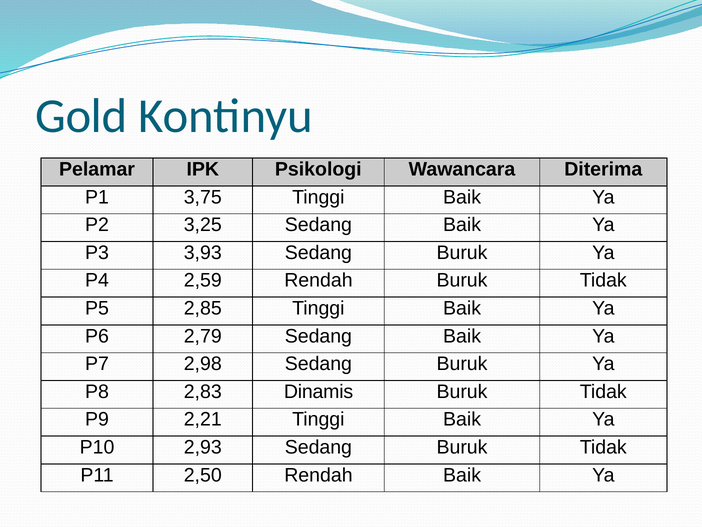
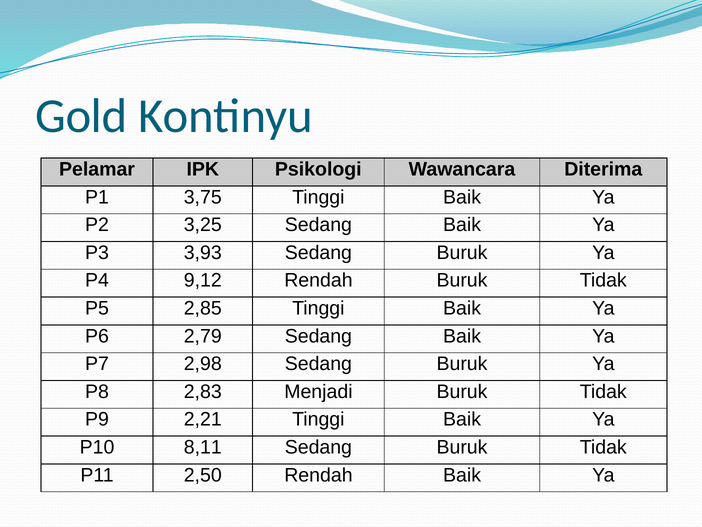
2,59: 2,59 -> 9,12 (203, 280)
Dinamis: Dinamis -> Menjadi (318, 391)
2,93: 2,93 -> 8,11 (203, 447)
